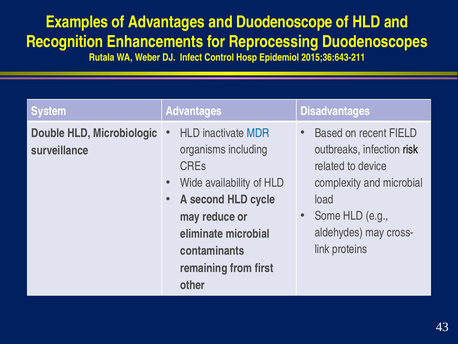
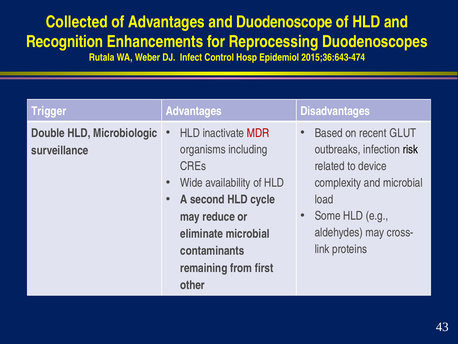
Examples: Examples -> Collected (77, 22)
2015;36:643-211: 2015;36:643-211 -> 2015;36:643-474 (333, 57)
System: System -> Trigger (49, 111)
MDR colour: blue -> red (258, 133)
FIELD: FIELD -> GLUT (403, 133)
